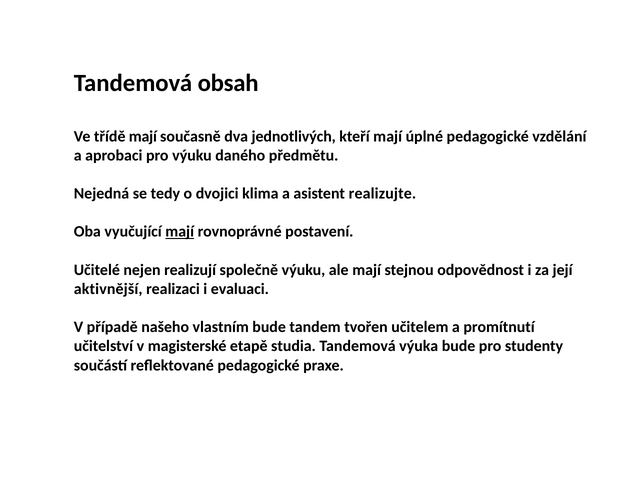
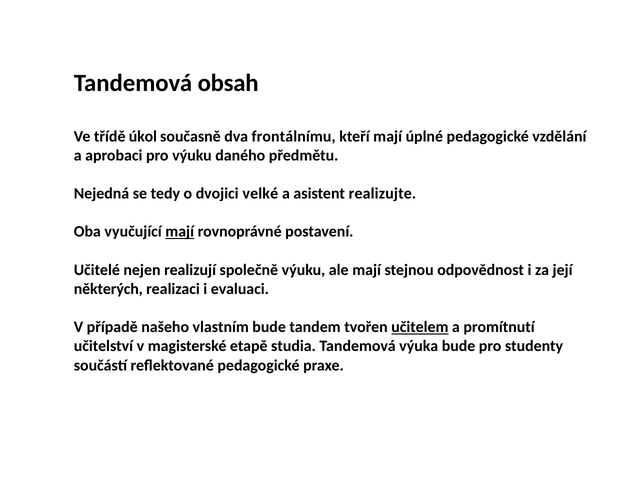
třídě mají: mají -> úkol (143, 136)
jednotlivých: jednotlivých -> frontálnímu (294, 136)
klima: klima -> velké (260, 194)
aktivnější: aktivnější -> některých (108, 289)
učitelem underline: none -> present (420, 327)
